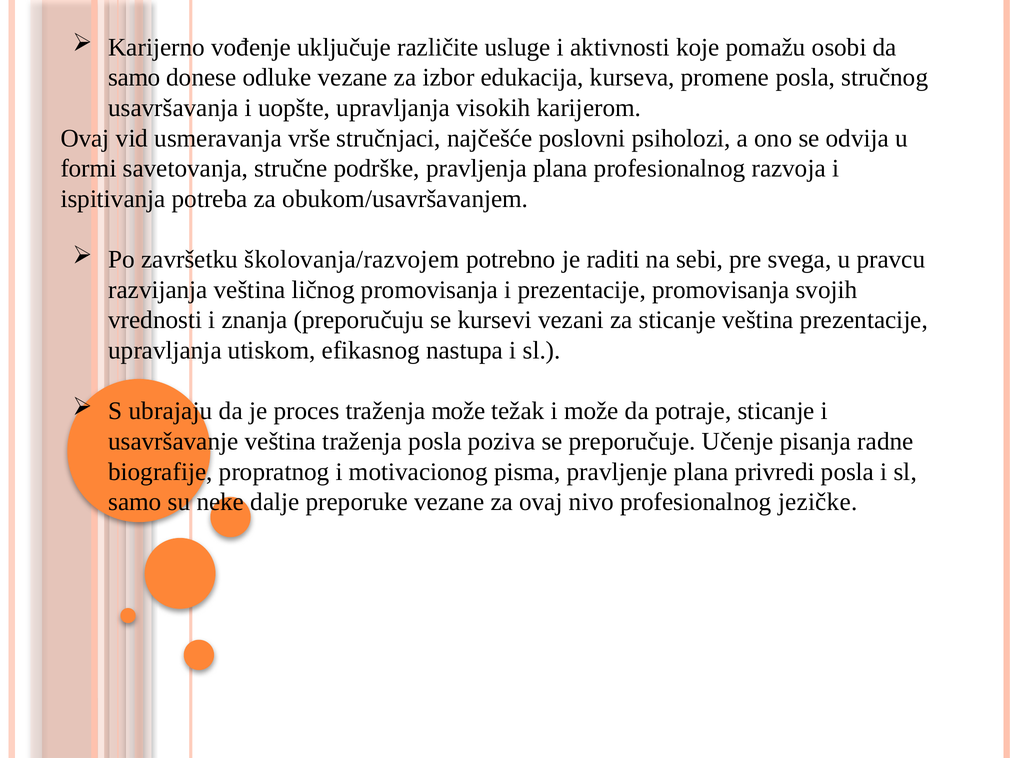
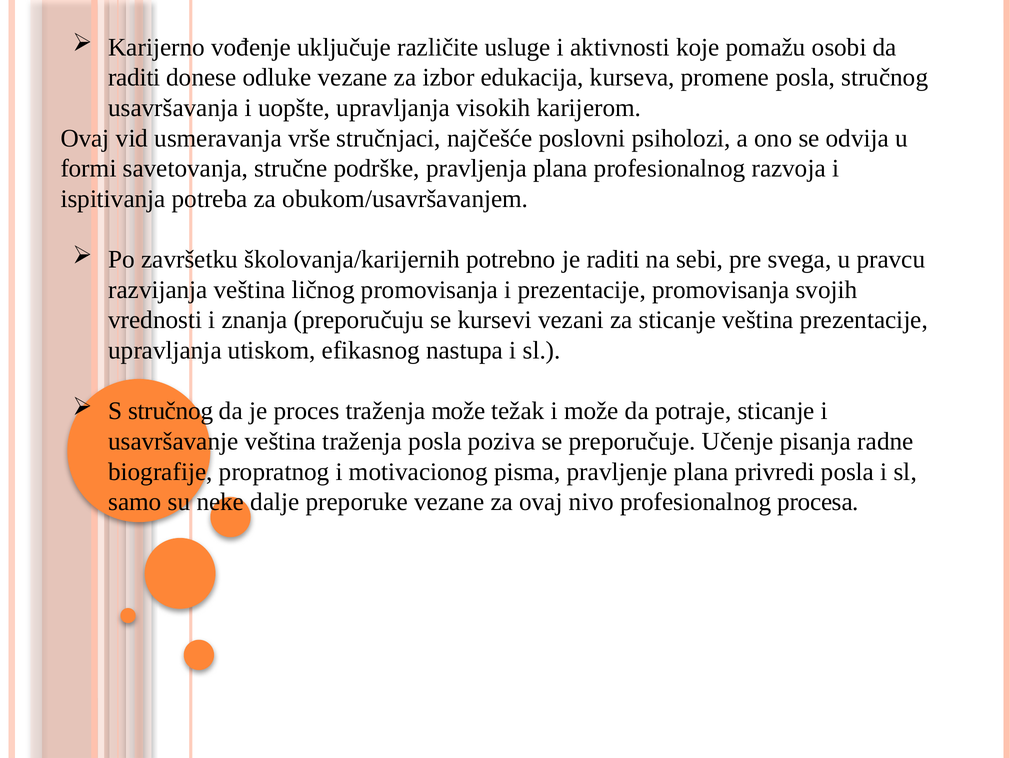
samo: samo -> raditi (134, 78)
školovanja/razvojem: školovanja/razvojem -> školovanja/karijernih (352, 259)
S ubrajaju: ubrajaju -> stručnog (171, 411)
jezičke: jezičke -> procesa (818, 502)
